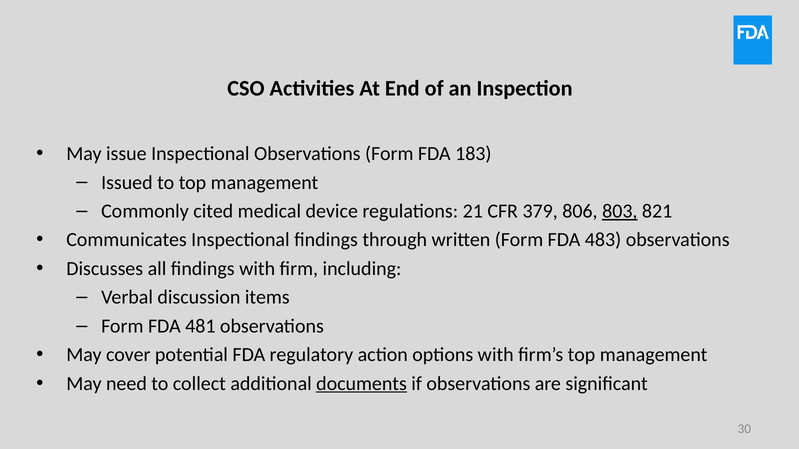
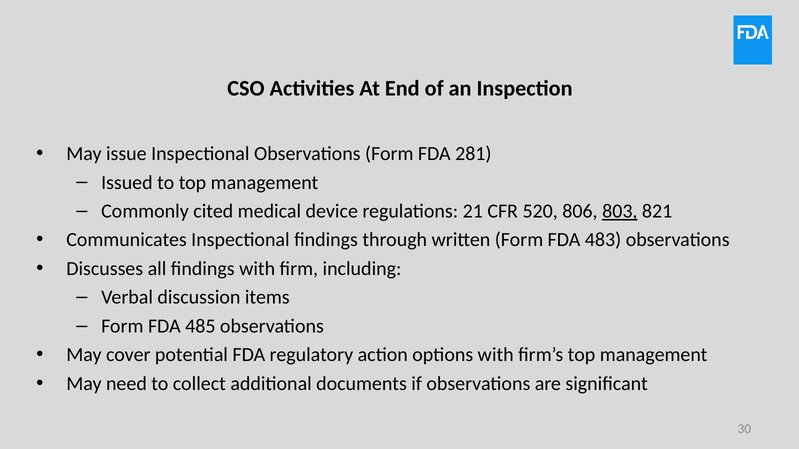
183: 183 -> 281 (473, 154)
379: 379 -> 520 (540, 211)
481: 481 -> 485 (200, 326)
documents underline: present -> none (362, 384)
